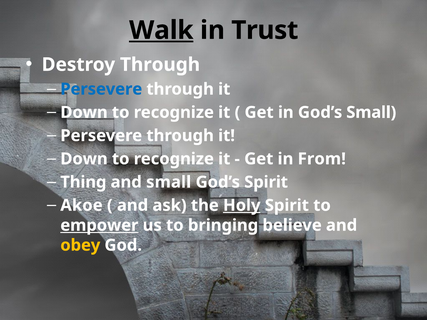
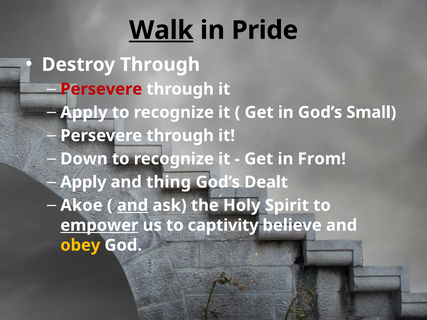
Trust: Trust -> Pride (265, 30)
Persevere colour: blue -> red (101, 89)
Down: Down -> Apply (84, 112)
Thing: Thing -> Apply (83, 182)
and small: small -> thing (169, 182)
God’s Spirit: Spirit -> Dealt (266, 182)
and underline: none -> present (133, 206)
Holy underline: present -> none (242, 206)
bringing: bringing -> captivity (223, 225)
